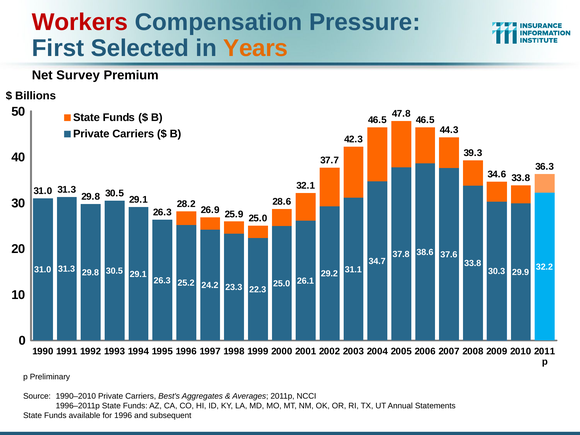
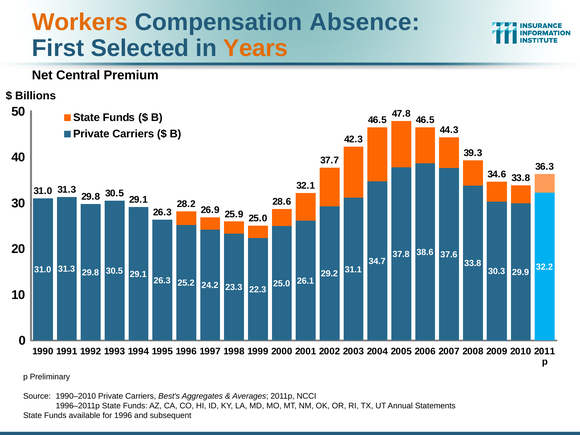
Workers colour: red -> orange (80, 22)
Pressure: Pressure -> Absence (365, 22)
Survey: Survey -> Central (78, 75)
